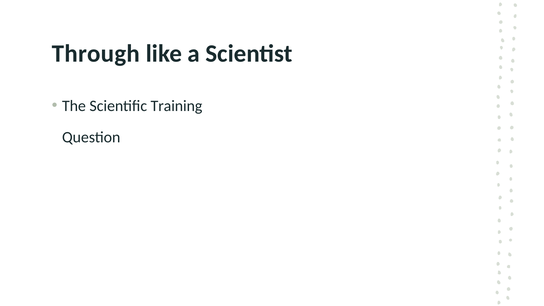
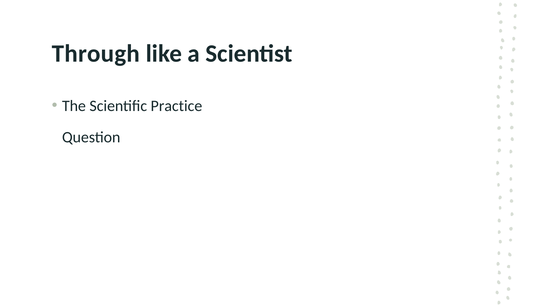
Training: Training -> Practice (176, 106)
